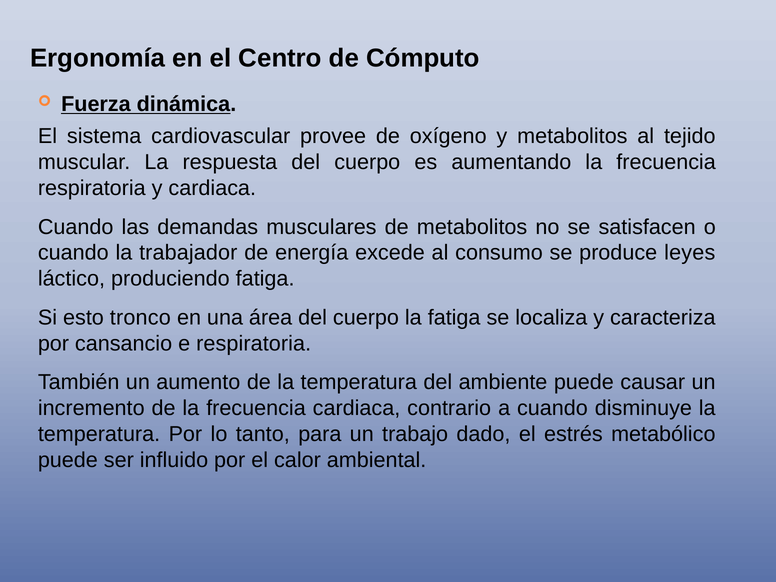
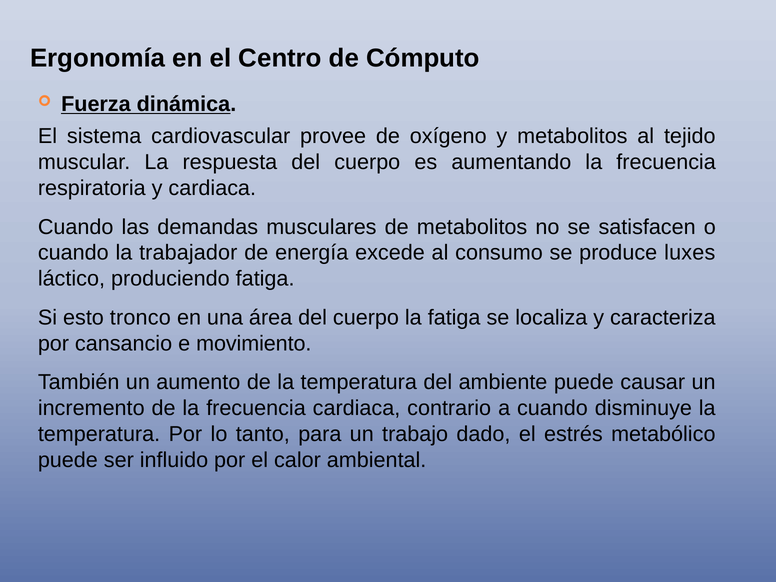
leyes: leyes -> luxes (690, 253)
e respiratoria: respiratoria -> movimiento (254, 343)
